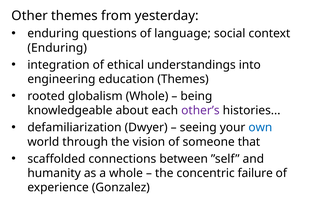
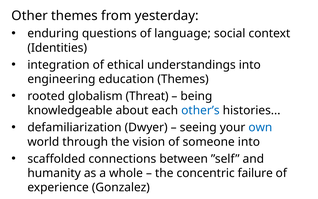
Enduring: Enduring -> Identities (57, 48)
globalism Whole: Whole -> Threat (147, 96)
other’s colour: purple -> blue (200, 110)
someone that: that -> into (249, 142)
